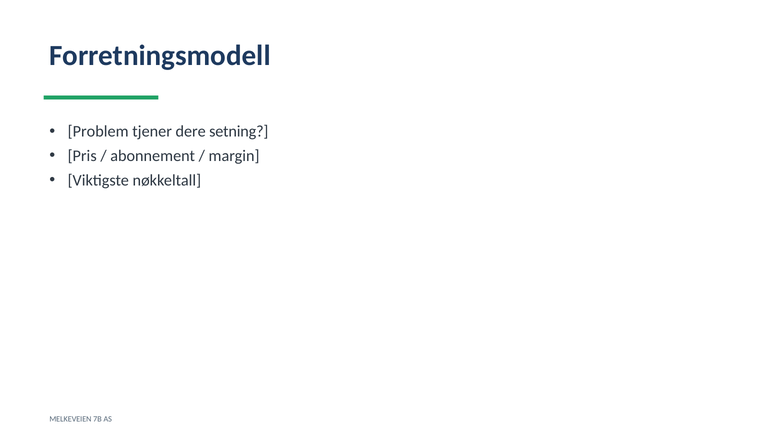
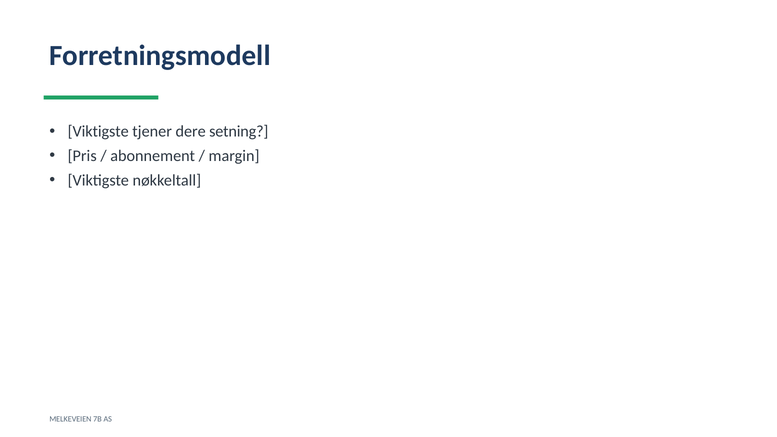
Problem: Problem -> Viktigste (98, 132)
